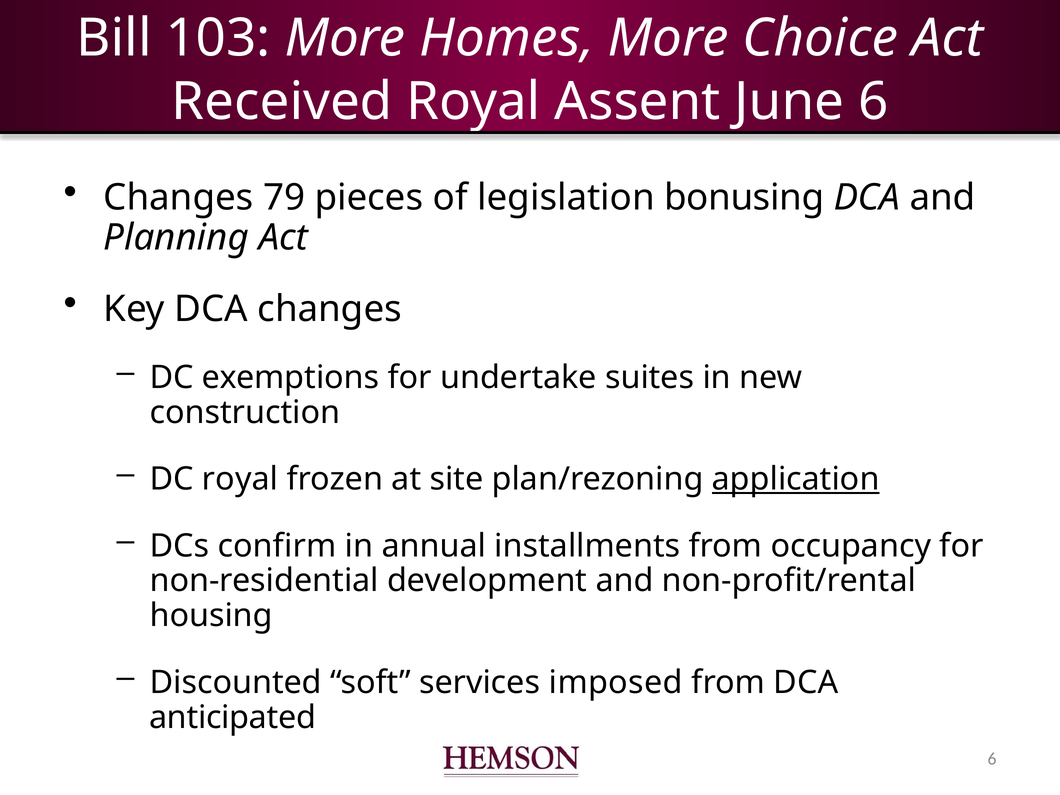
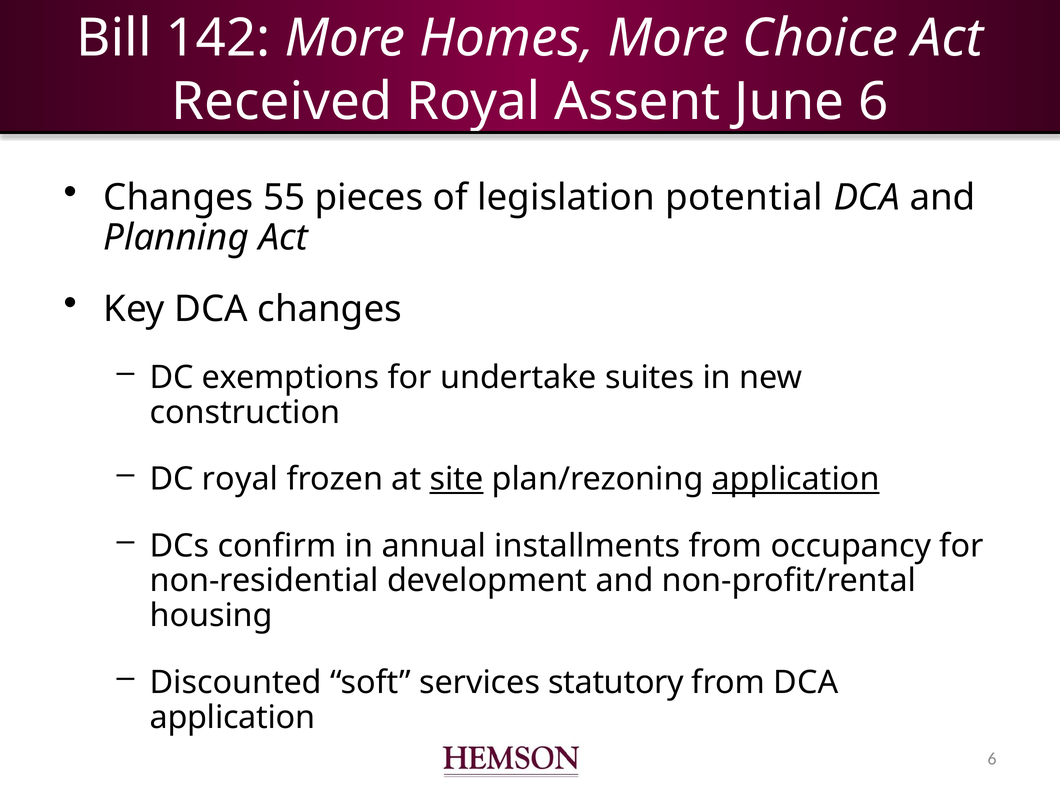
103: 103 -> 142 (218, 38)
79: 79 -> 55 (284, 198)
bonusing: bonusing -> potential (744, 198)
site underline: none -> present (456, 479)
imposed: imposed -> statutory (616, 682)
anticipated: anticipated -> application (233, 717)
